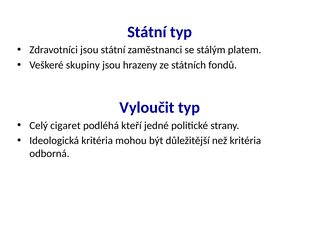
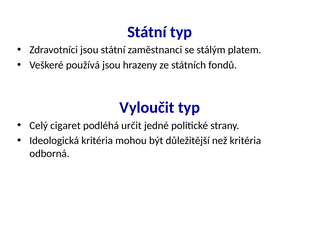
skupiny: skupiny -> používá (83, 65)
kteří: kteří -> určit (131, 126)
